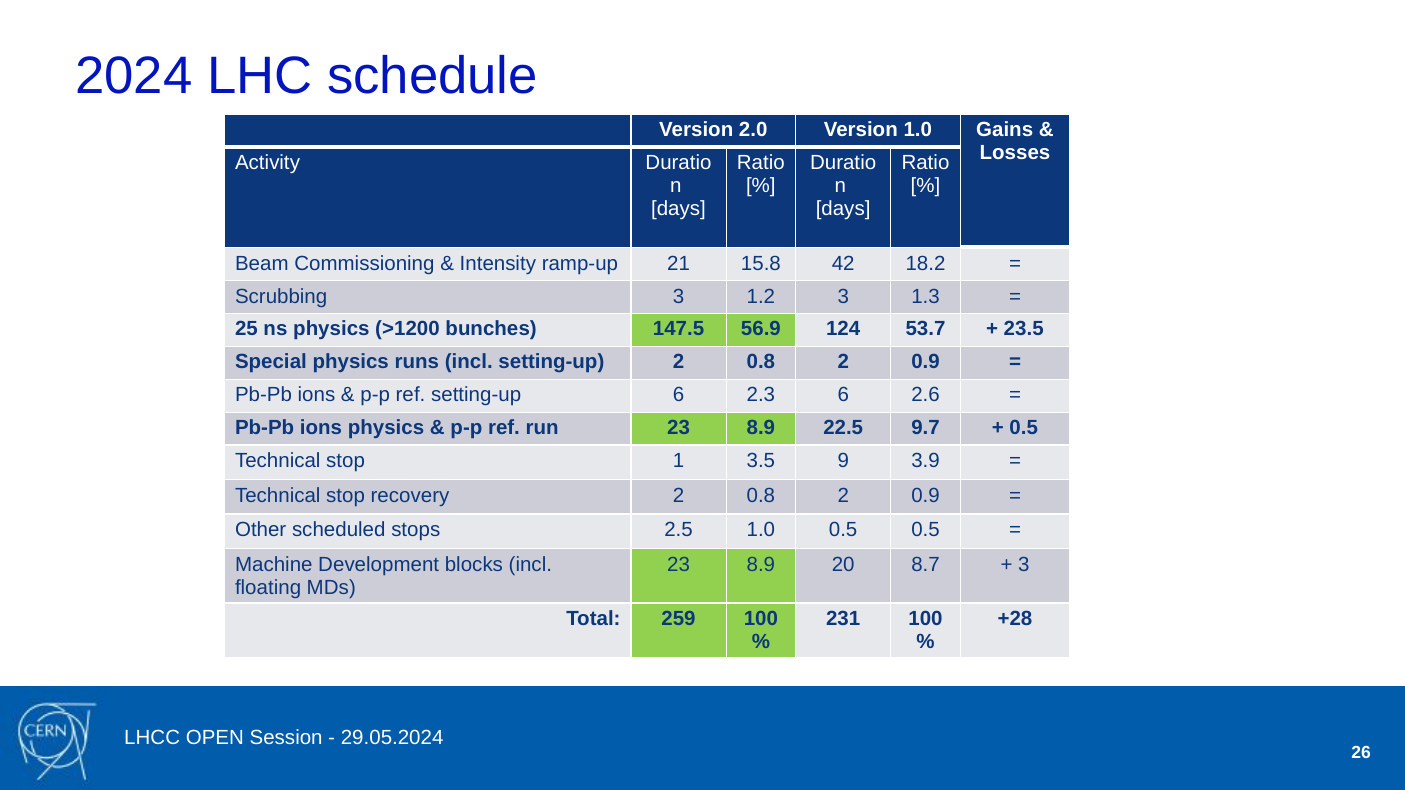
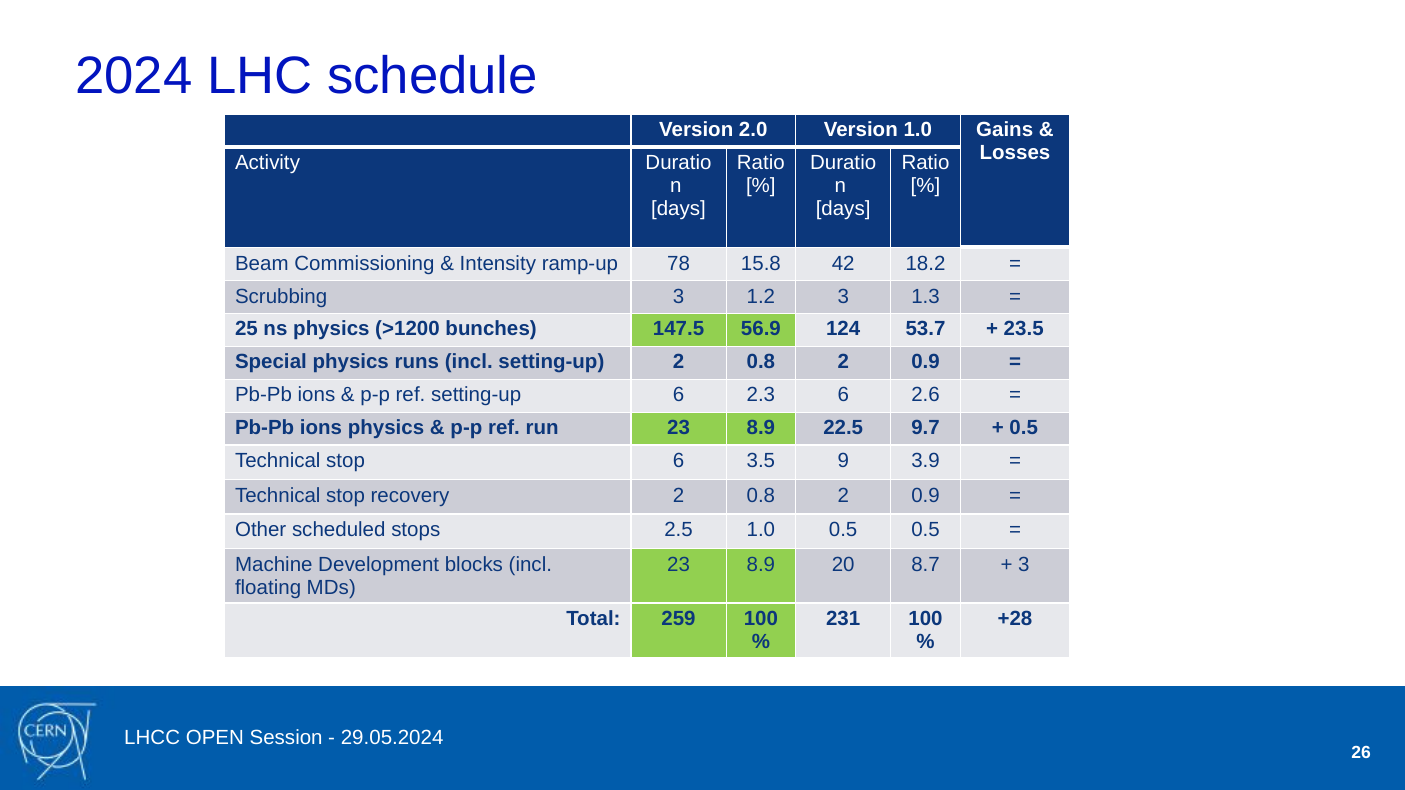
21: 21 -> 78 (679, 263)
stop 1: 1 -> 6 (679, 461)
